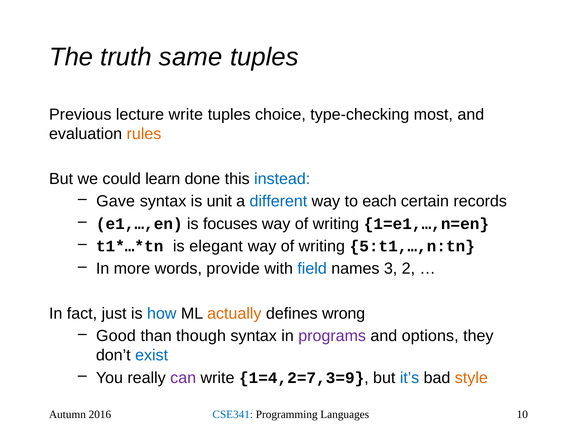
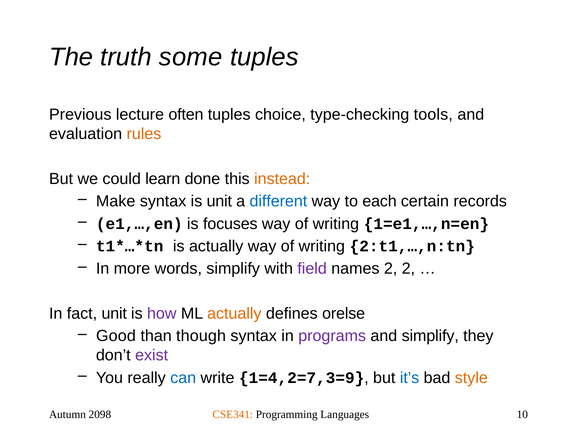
same: same -> some (191, 57)
lecture write: write -> often (186, 115)
most: most -> tools (433, 115)
instead colour: blue -> orange (282, 179)
Gave: Gave -> Make (116, 201)
is elegant: elegant -> actually (216, 246)
5:t1,…,n:tn: 5:t1,…,n:tn -> 2:t1,…,n:tn (412, 246)
words provide: provide -> simplify (233, 269)
field colour: blue -> purple (312, 269)
names 3: 3 -> 2 (391, 269)
fact just: just -> unit (114, 313)
how colour: blue -> purple (162, 313)
wrong: wrong -> orelse (344, 313)
and options: options -> simplify (430, 336)
exist colour: blue -> purple (152, 355)
can colour: purple -> blue (183, 378)
2016: 2016 -> 2098 (100, 414)
CSE341 colour: blue -> orange (233, 414)
